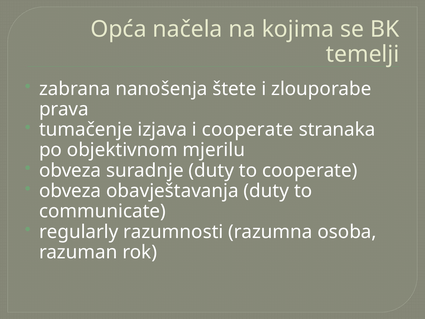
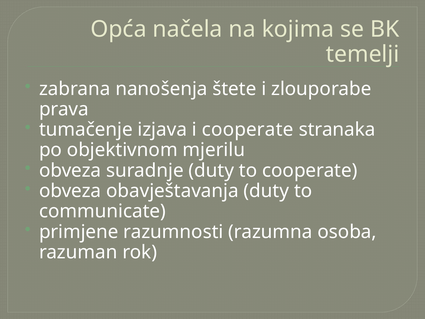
regularly: regularly -> primjene (79, 232)
